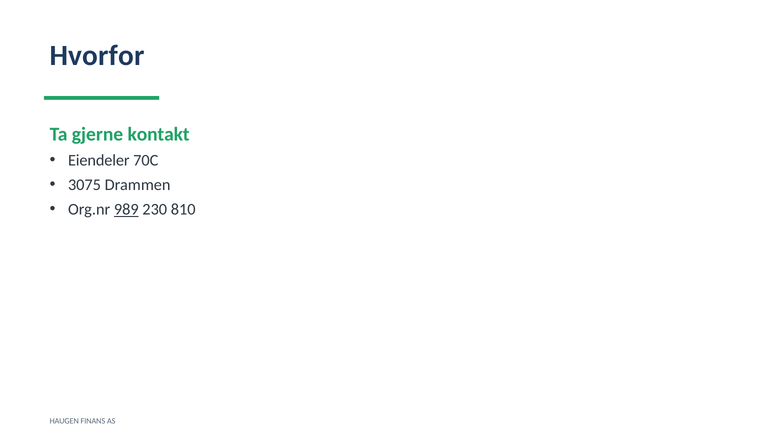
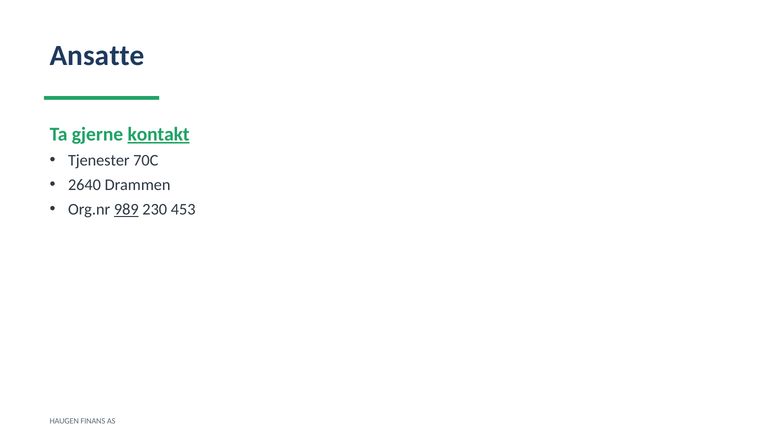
Hvorfor: Hvorfor -> Ansatte (97, 56)
kontakt underline: none -> present (159, 134)
Eiendeler: Eiendeler -> Tjenester (99, 161)
3075: 3075 -> 2640 (84, 185)
810: 810 -> 453 (183, 209)
